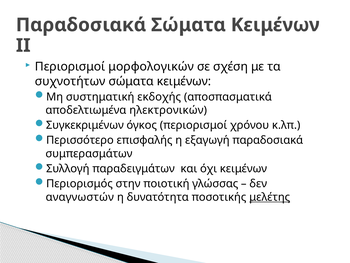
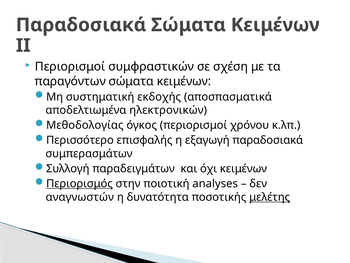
μορφολογικών: μορφολογικών -> συμφραστικών (151, 67)
συχνοτήτων: συχνοτήτων -> παραγόντων (70, 81)
Συγκεκριμένων: Συγκεκριμένων -> Μεθοδολογίας (85, 125)
Περιορισμός underline: none -> present (79, 183)
γλώσσας: γλώσσας -> analyses (215, 183)
